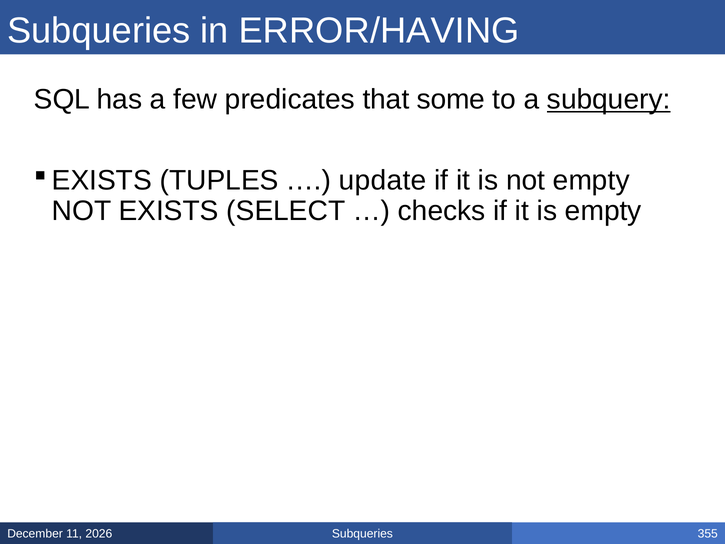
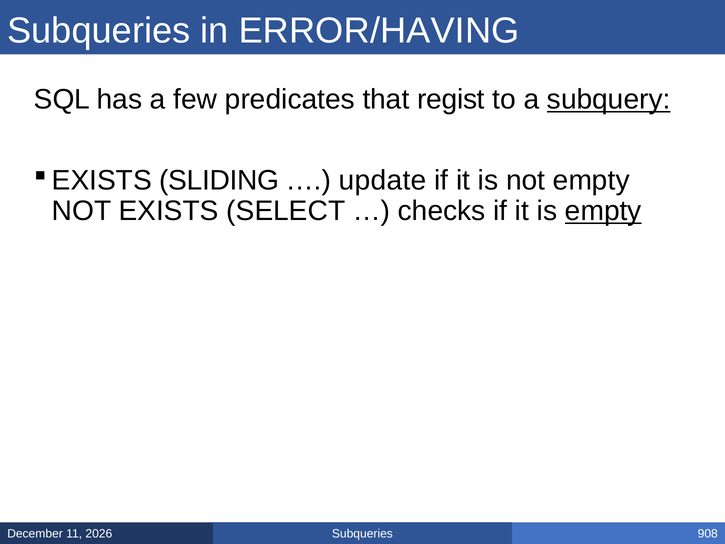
some: some -> regist (451, 100)
TUPLES: TUPLES -> SLIDING (219, 180)
empty underline: none -> present (603, 211)
355: 355 -> 908 (708, 533)
